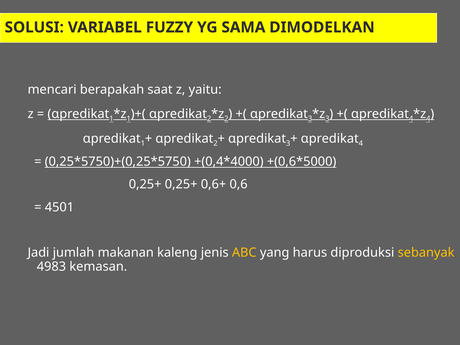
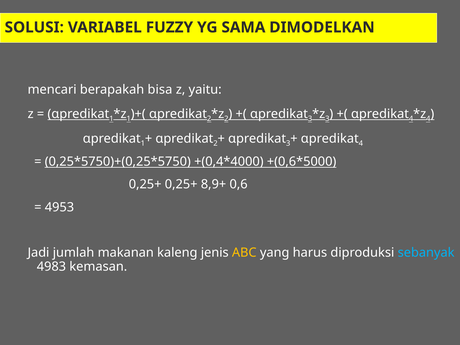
saat: saat -> bisa (160, 90)
0,6+: 0,6+ -> 8,9+ (214, 184)
4501: 4501 -> 4953 (59, 207)
sebanyak colour: yellow -> light blue (426, 253)
